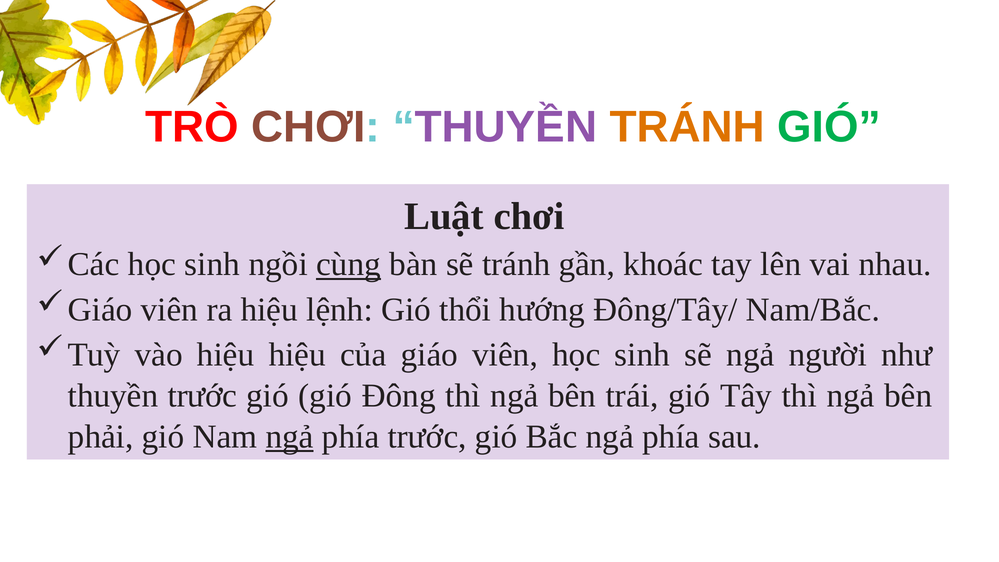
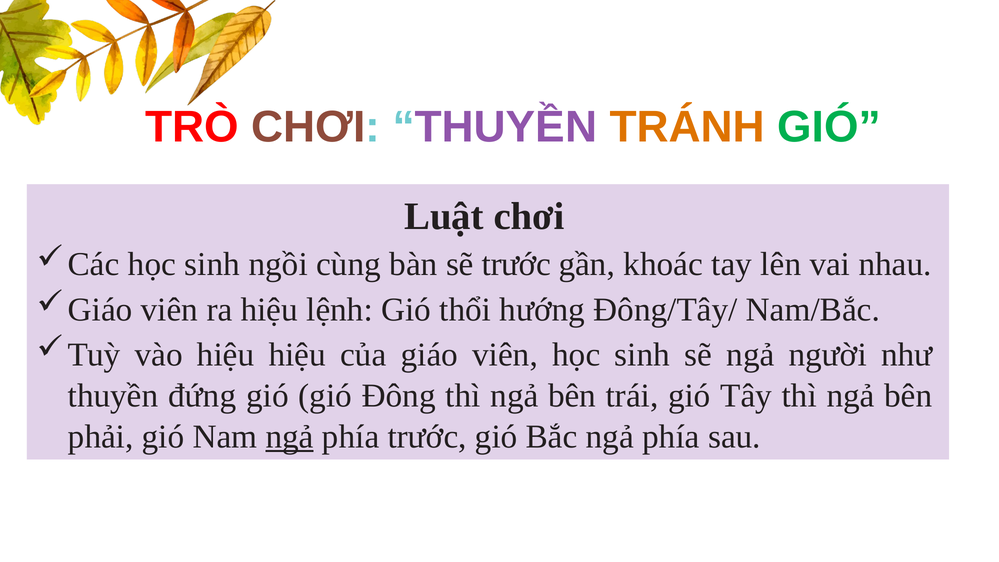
cùng underline: present -> none (349, 264)
sẽ tránh: tránh -> trước (516, 264)
thuyền trước: trước -> đứng (202, 396)
